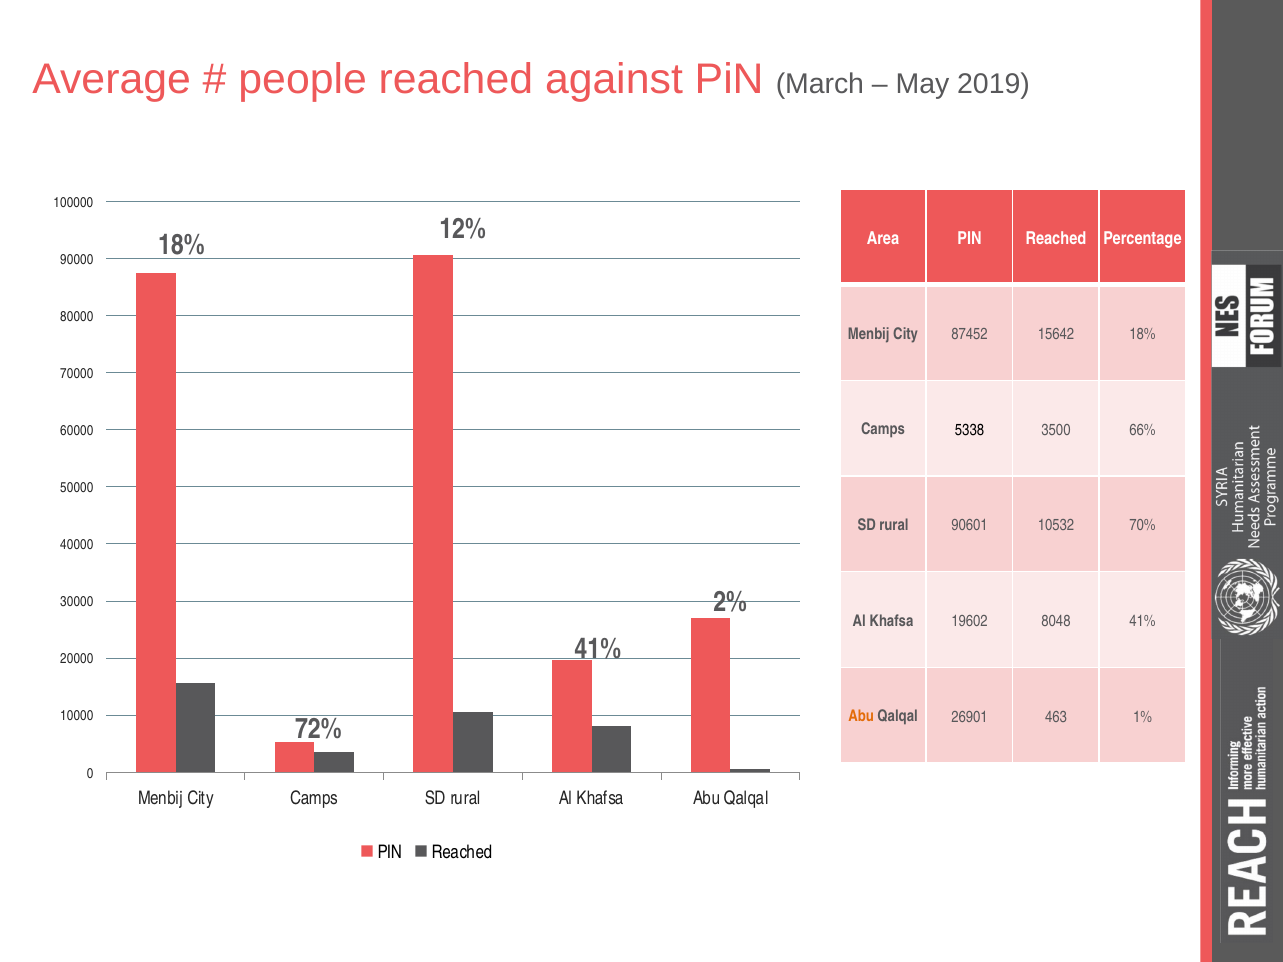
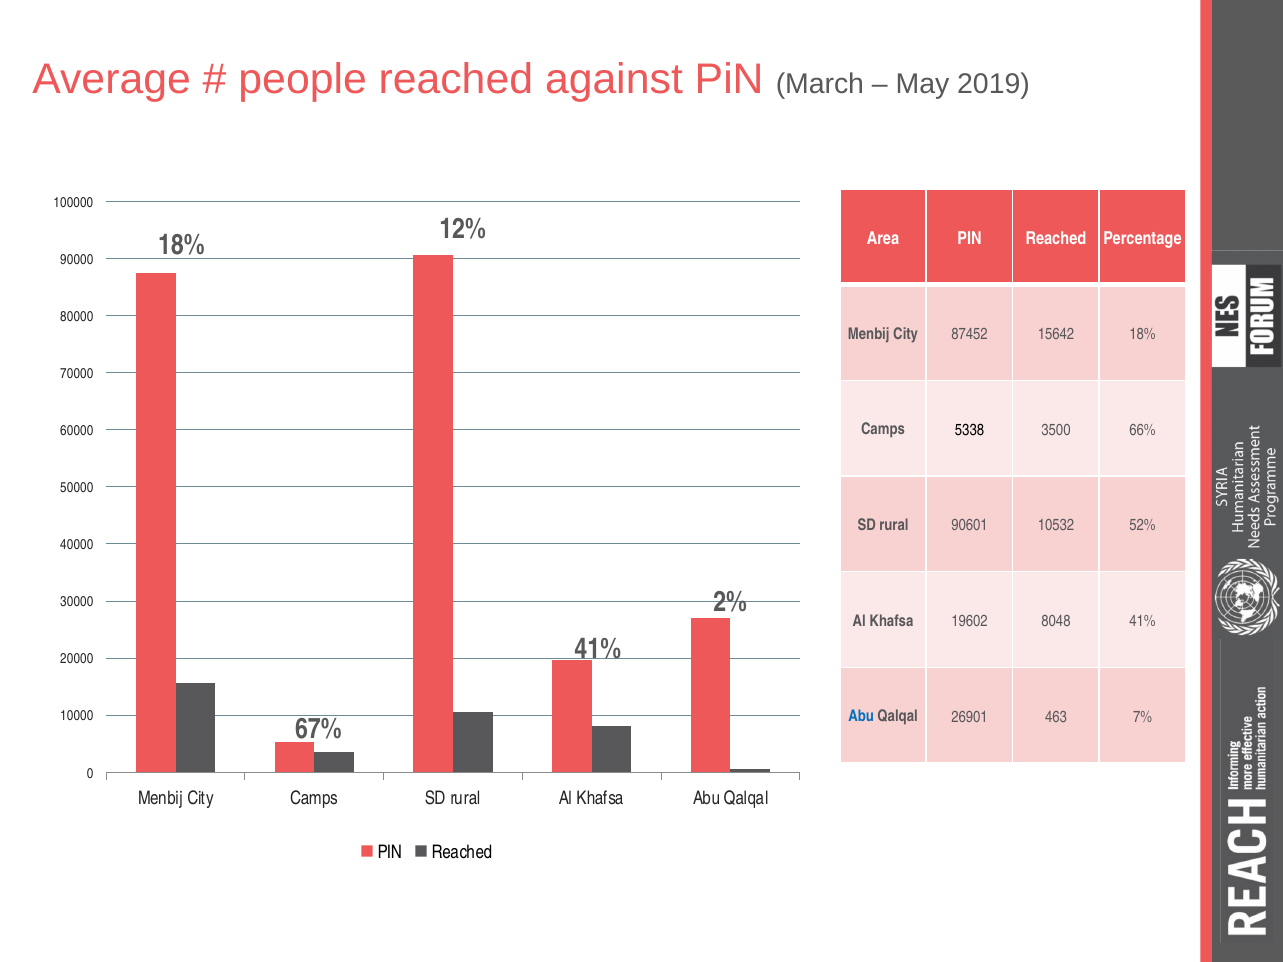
70%: 70% -> 52% (1142, 526)
Abu colour: orange -> blue (861, 717)
1%: 1% -> 7% (1143, 717)
72%: 72% -> 67% (318, 729)
